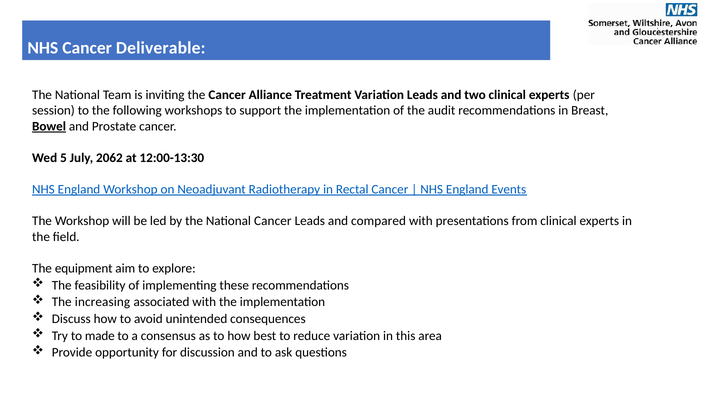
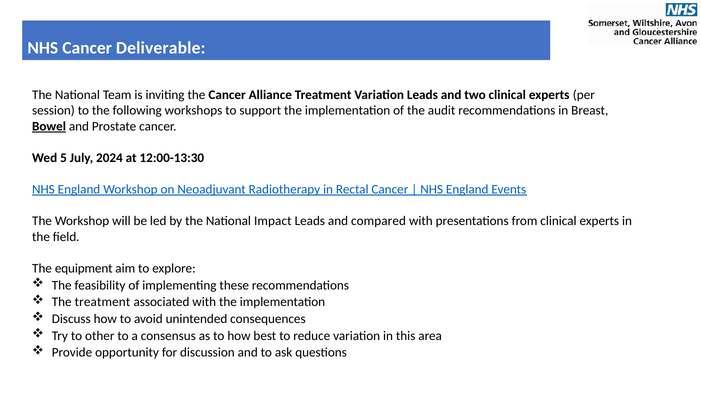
2062: 2062 -> 2024 (109, 158)
National Cancer: Cancer -> Impact (273, 221)
The increasing: increasing -> treatment (102, 302)
made: made -> other (100, 336)
